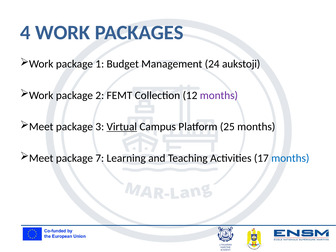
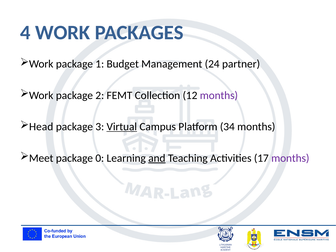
aukstoji: aukstoji -> partner (241, 64)
Meet: Meet -> Head (41, 127)
25: 25 -> 34 (227, 127)
7: 7 -> 0 (100, 158)
and underline: none -> present (157, 158)
months colour: blue -> purple (290, 158)
